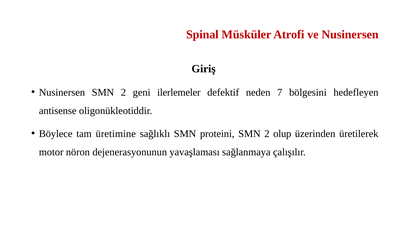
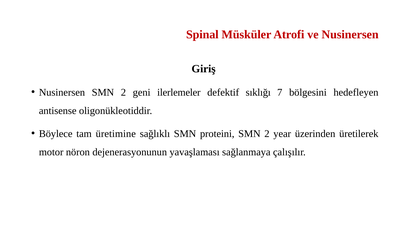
neden: neden -> sıklığı (258, 92)
olup: olup -> year (282, 133)
